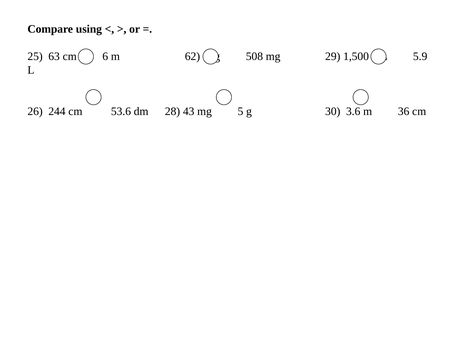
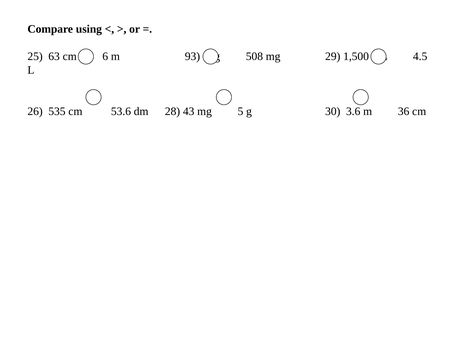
62: 62 -> 93 (192, 57)
5.9: 5.9 -> 4.5 (420, 57)
244: 244 -> 535 (57, 111)
